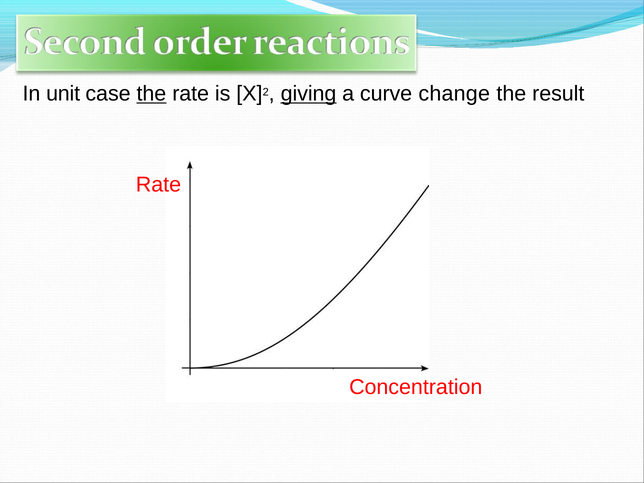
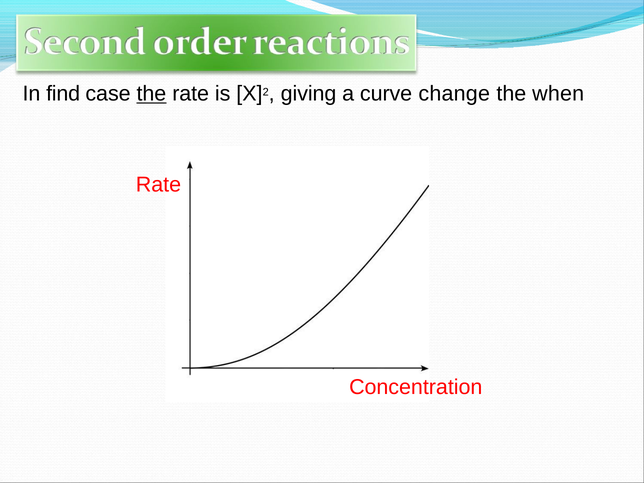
unit: unit -> find (63, 94)
giving underline: present -> none (309, 94)
result: result -> when (558, 94)
